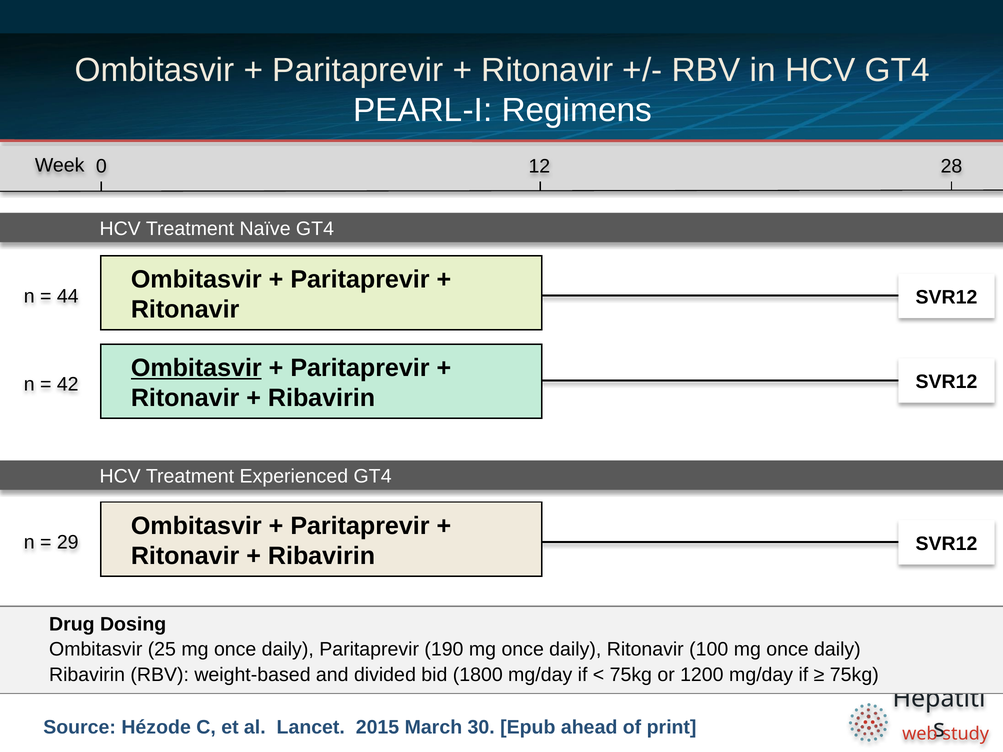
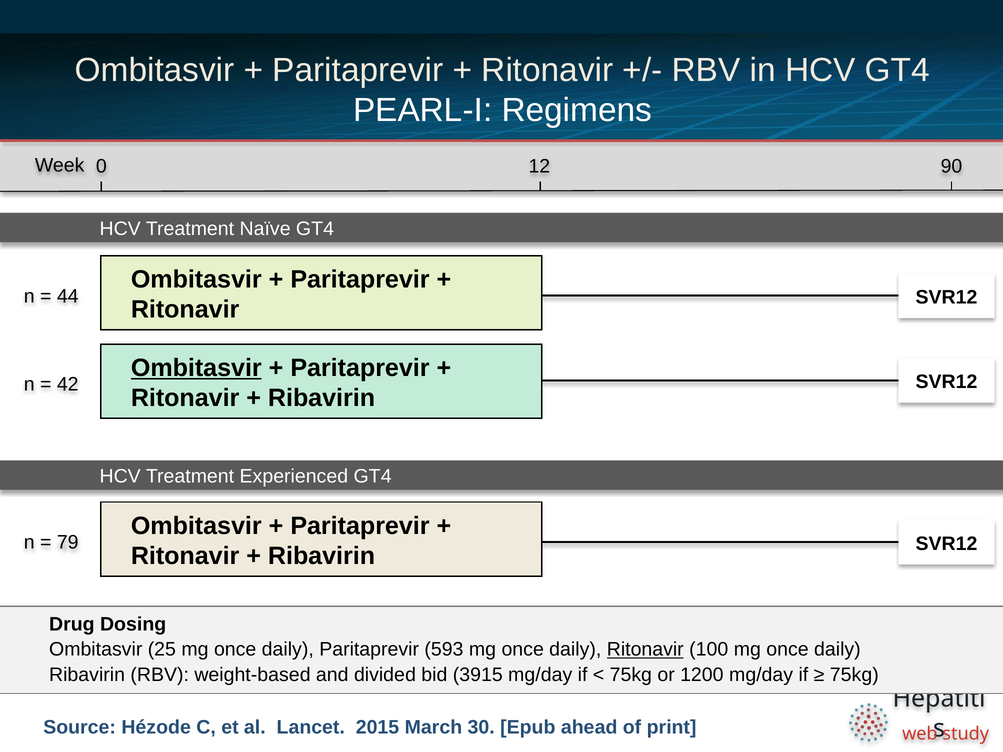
28: 28 -> 90 (951, 166)
29: 29 -> 79 (68, 543)
190: 190 -> 593 (444, 650)
Ritonavir underline: none -> present (645, 650)
1800: 1800 -> 3915 (478, 675)
